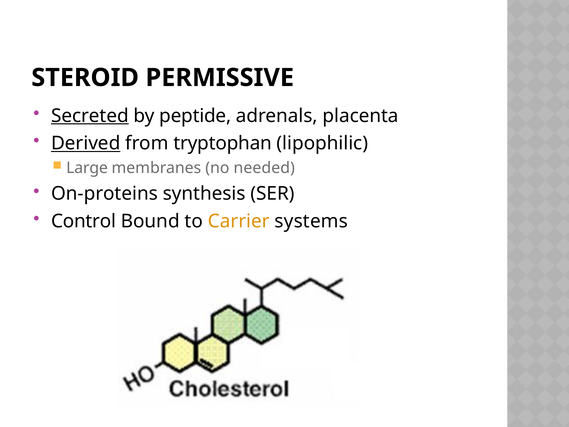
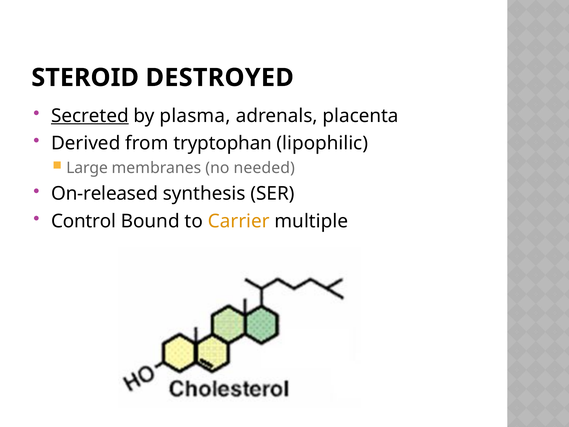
PERMISSIVE: PERMISSIVE -> DESTROYED (220, 78)
peptide: peptide -> plasma (195, 116)
Derived underline: present -> none (86, 143)
On-proteins: On-proteins -> On-released (105, 194)
systems: systems -> multiple (311, 221)
